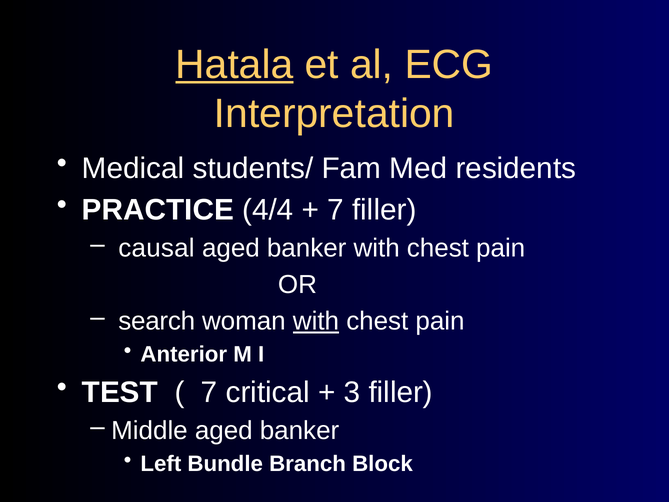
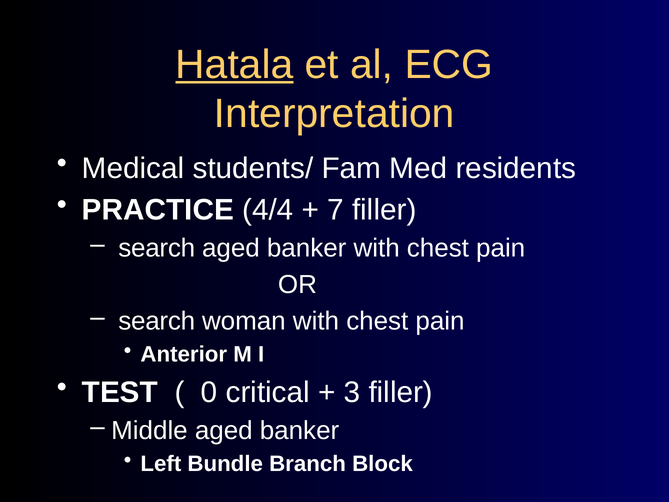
causal: causal -> search (157, 248)
with underline: present -> none (316, 321)
7: 7 -> 0 (209, 392)
